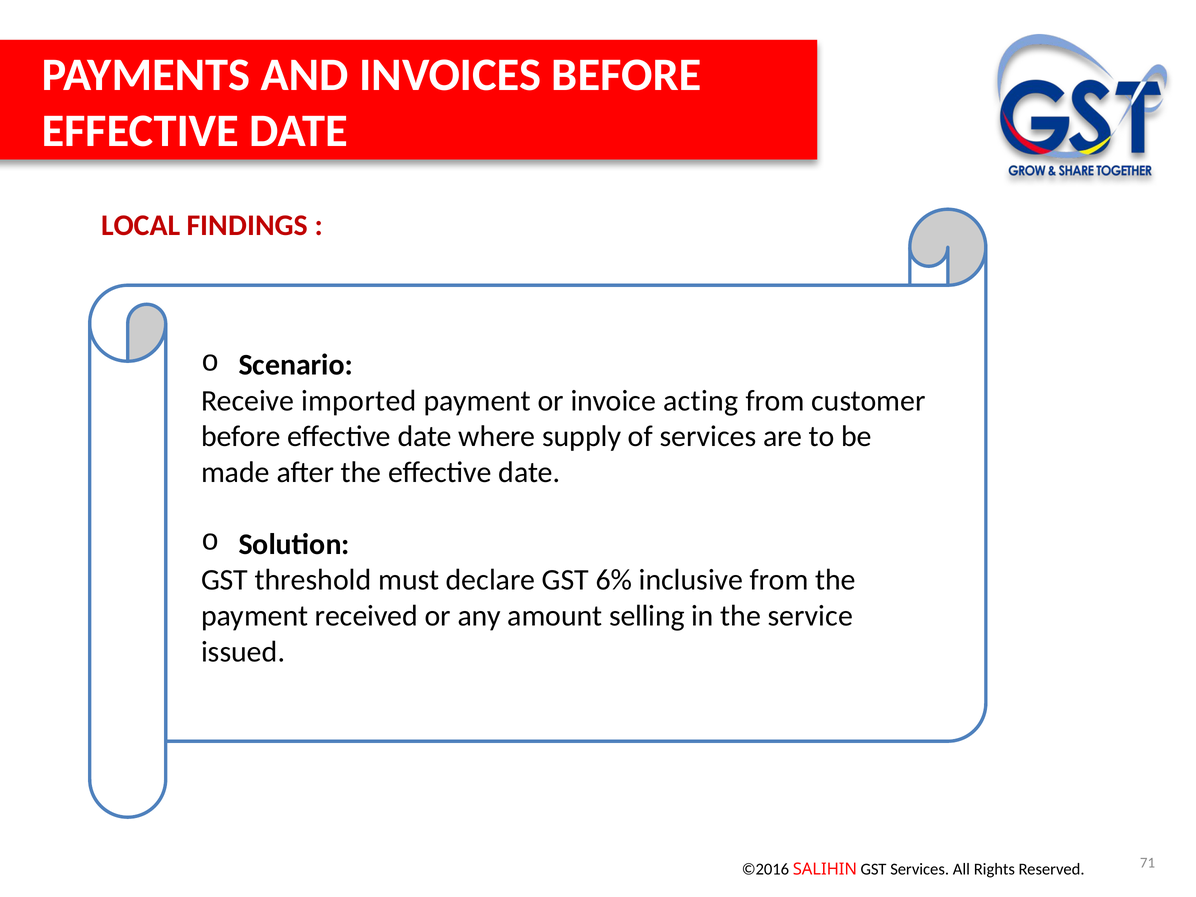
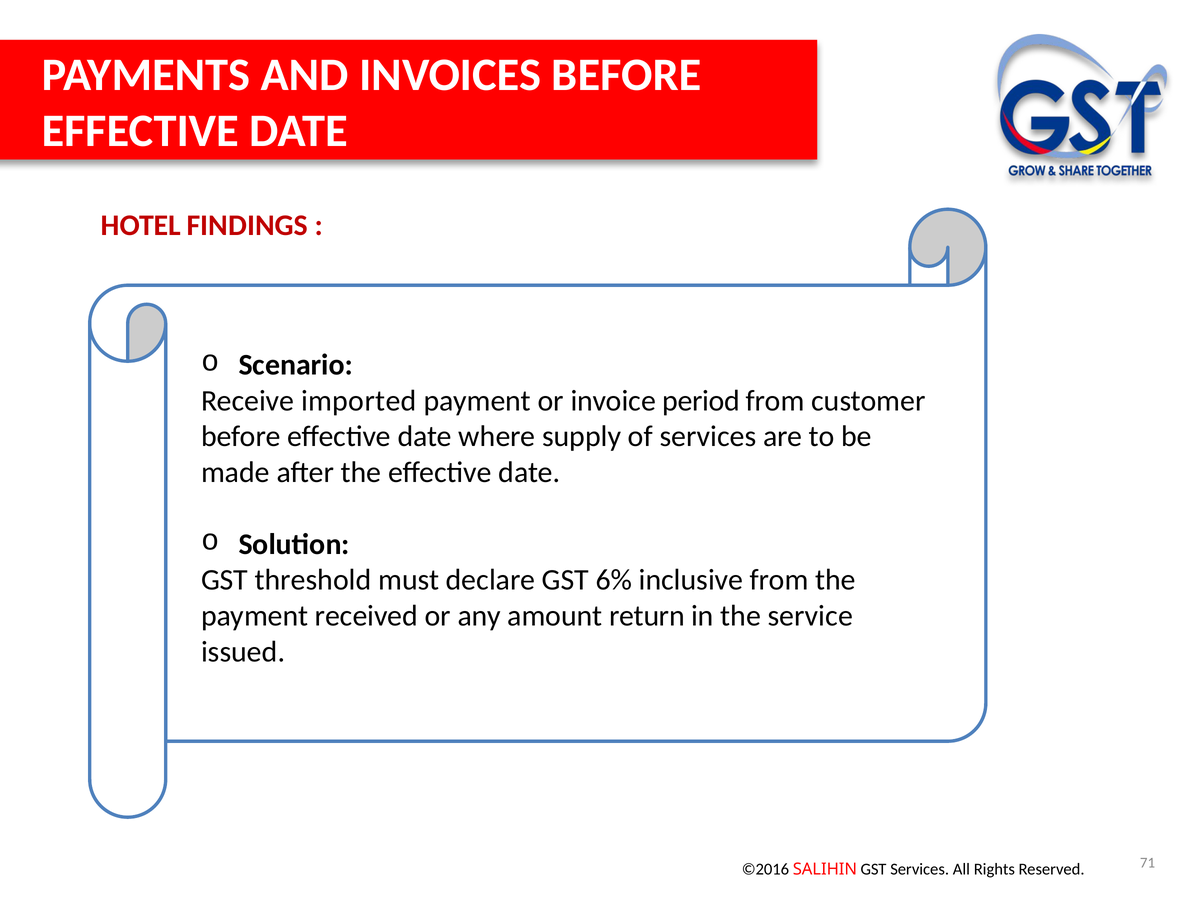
LOCAL: LOCAL -> HOTEL (141, 225)
acting: acting -> period (701, 401)
selling: selling -> return (647, 616)
